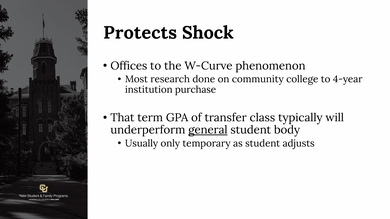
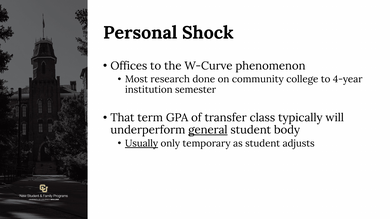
Protects: Protects -> Personal (140, 33)
purchase: purchase -> semester (196, 90)
Usually underline: none -> present (142, 144)
